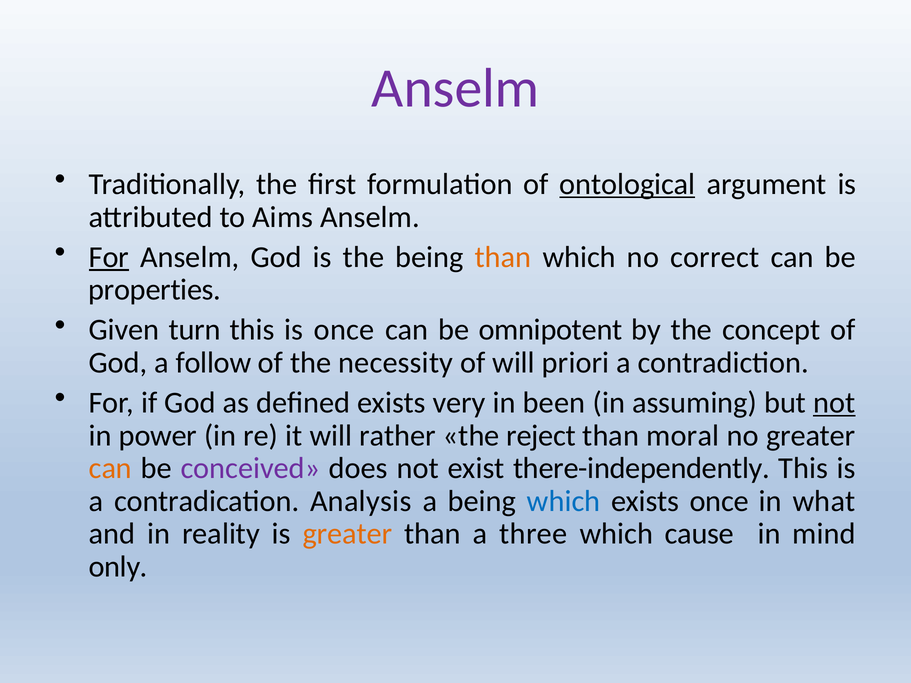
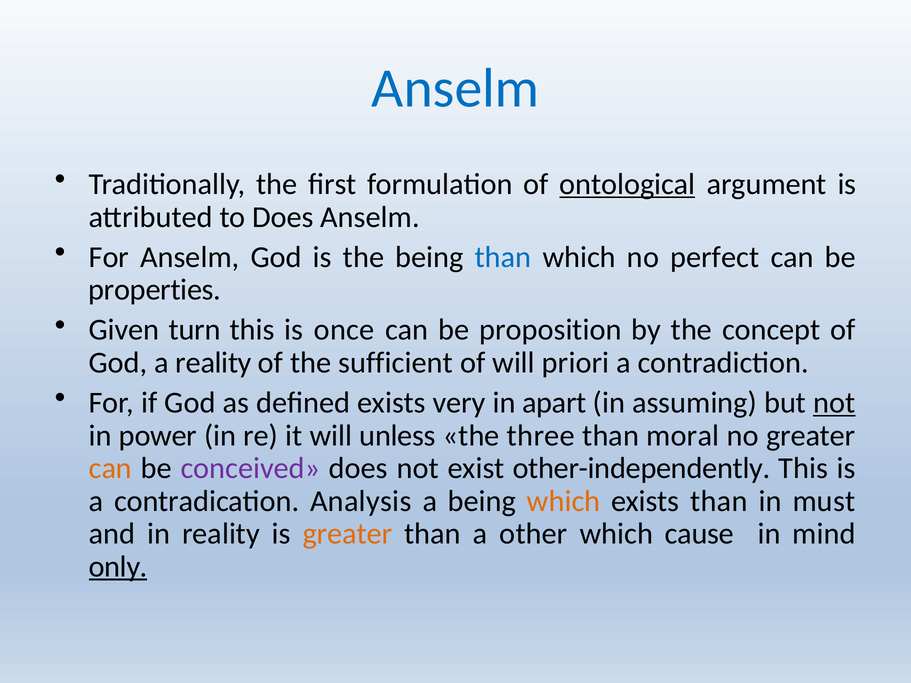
Anselm colour: purple -> blue (455, 88)
to Aims: Aims -> Does (283, 217)
For underline: present -> none (109, 257)
than colour: orange -> blue (503, 257)
correct: correct -> perfect (715, 257)
omnipotent: omnipotent -> proposition (550, 330)
a follow: follow -> reality (214, 363)
necessity: necessity -> sufficient (396, 363)
been: been -> apart (554, 403)
rather: rather -> unless (398, 436)
reject: reject -> three (541, 436)
there-independently: there-independently -> other-independently (641, 468)
which colour: blue -> orange (564, 501)
exists once: once -> than (719, 501)
what: what -> must (824, 501)
three: three -> other (533, 534)
only underline: none -> present (118, 567)
